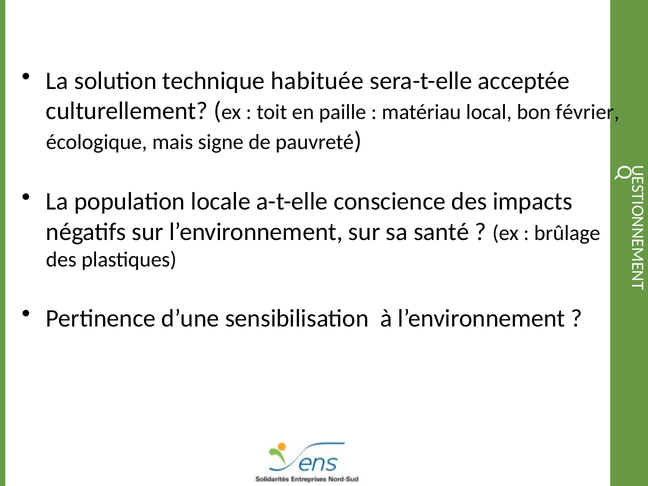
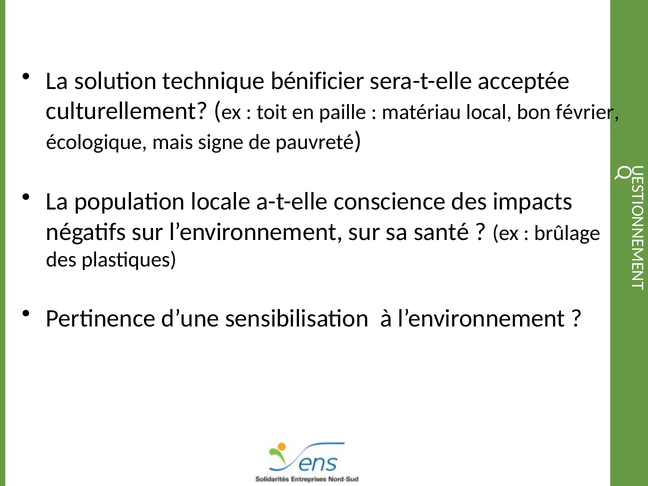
habituée: habituée -> bénificier (317, 81)
